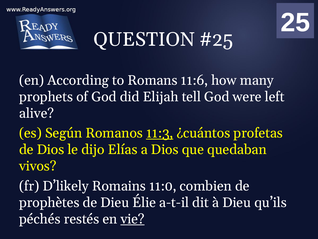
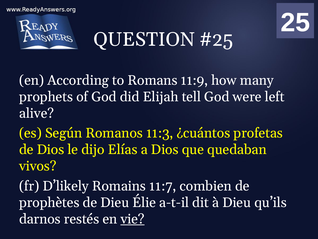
11:6: 11:6 -> 11:9 (194, 80)
11:3 underline: present -> none (160, 133)
11:0: 11:0 -> 11:7 (163, 186)
péchés: péchés -> darnos (40, 219)
